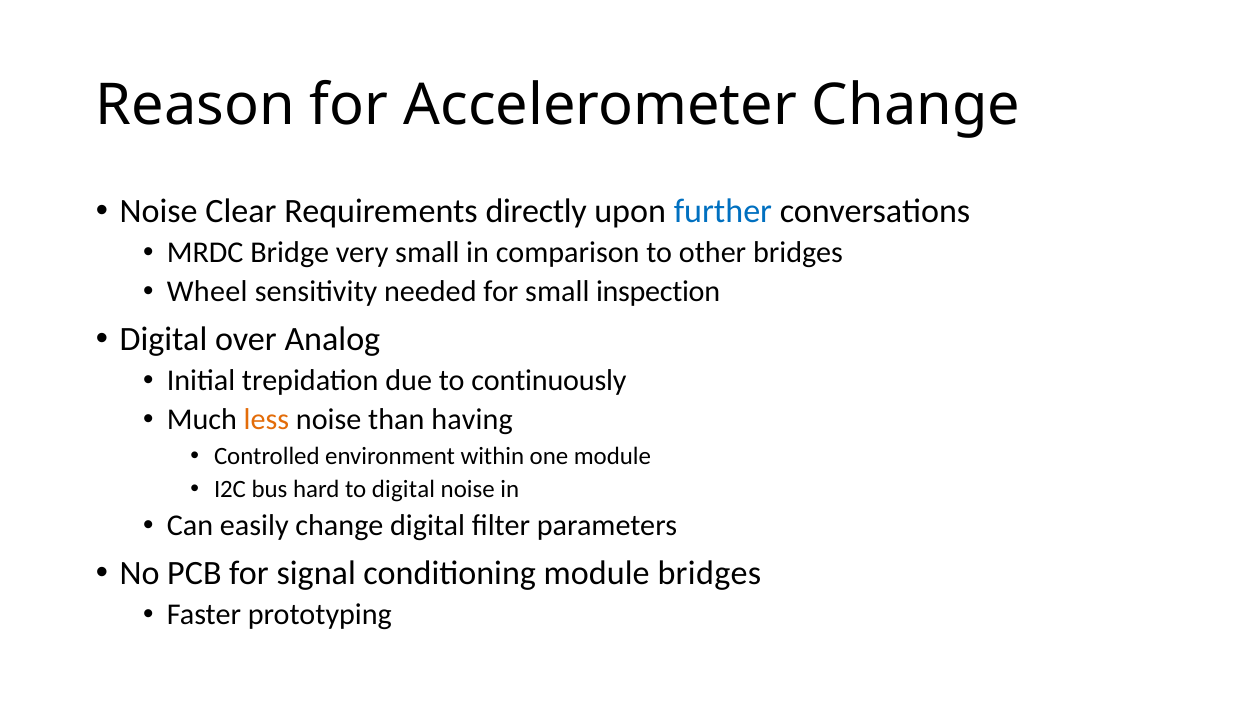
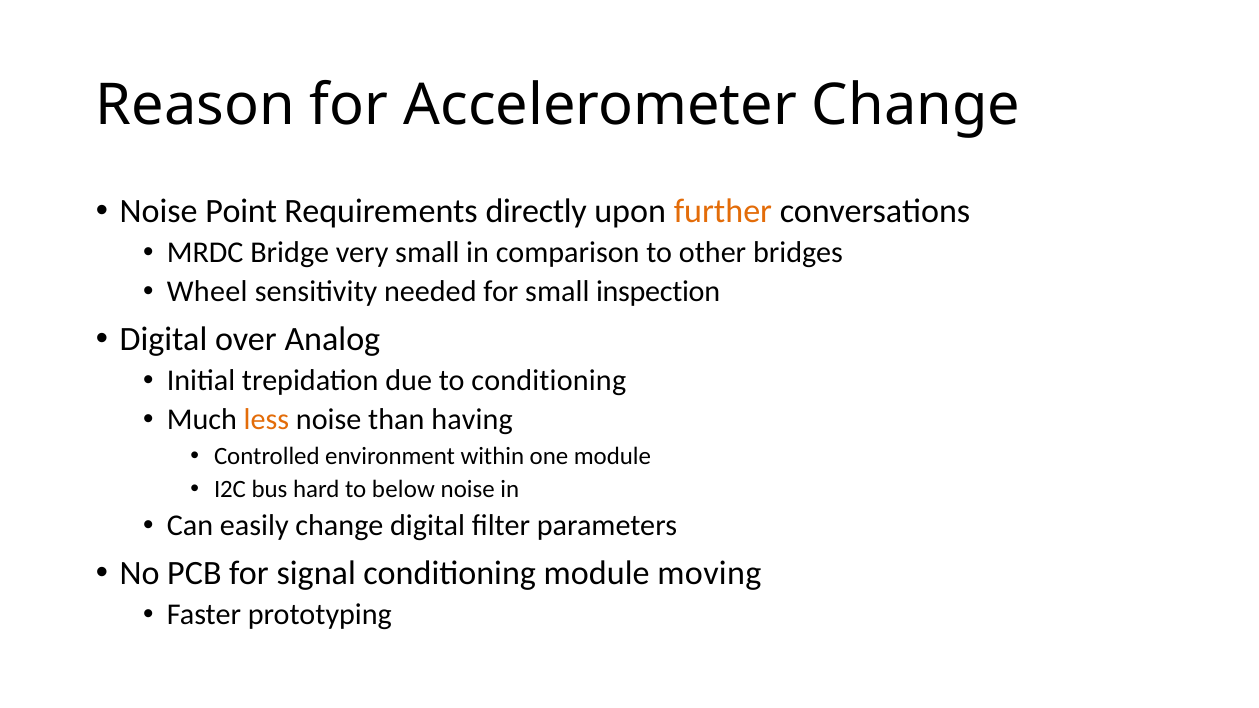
Clear: Clear -> Point (241, 211)
further colour: blue -> orange (723, 211)
to continuously: continuously -> conditioning (549, 381)
to digital: digital -> below (403, 490)
module bridges: bridges -> moving (709, 574)
